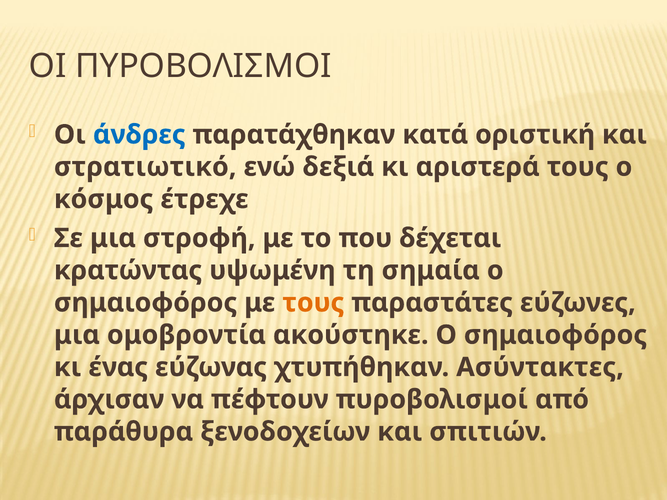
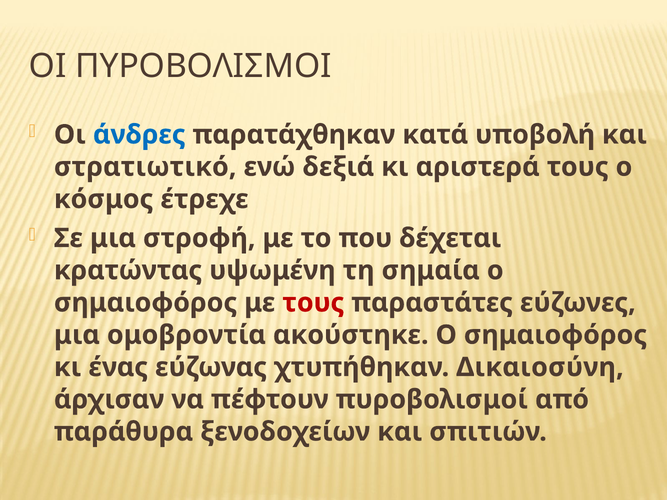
οριστική: οριστική -> υποβολή (535, 135)
τους colour: orange -> red (313, 303)
Ασύντακτες: Ασύντακτες -> Δικαιοσύνη (540, 367)
